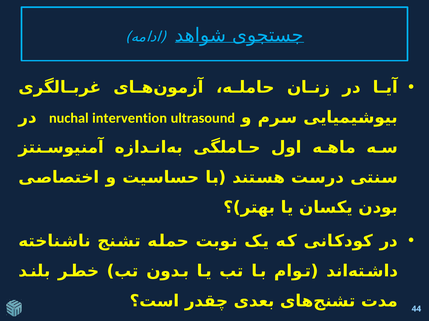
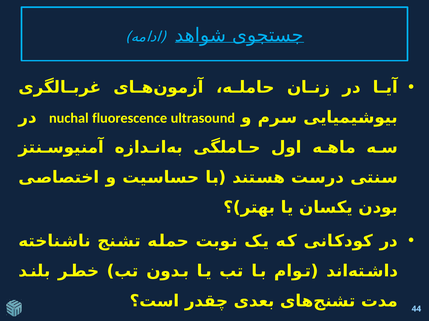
intervention: intervention -> fluorescence (130, 119)
